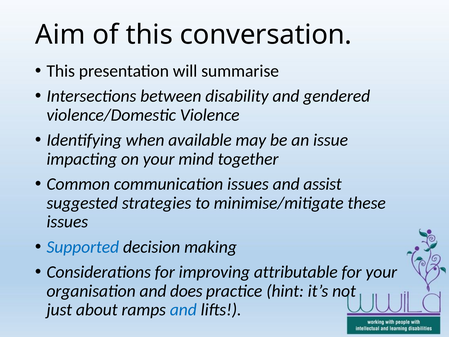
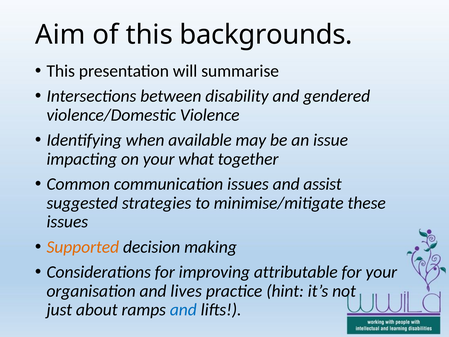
conversation: conversation -> backgrounds (266, 35)
mind: mind -> what (196, 159)
Supported colour: blue -> orange (83, 247)
does: does -> lives (186, 291)
